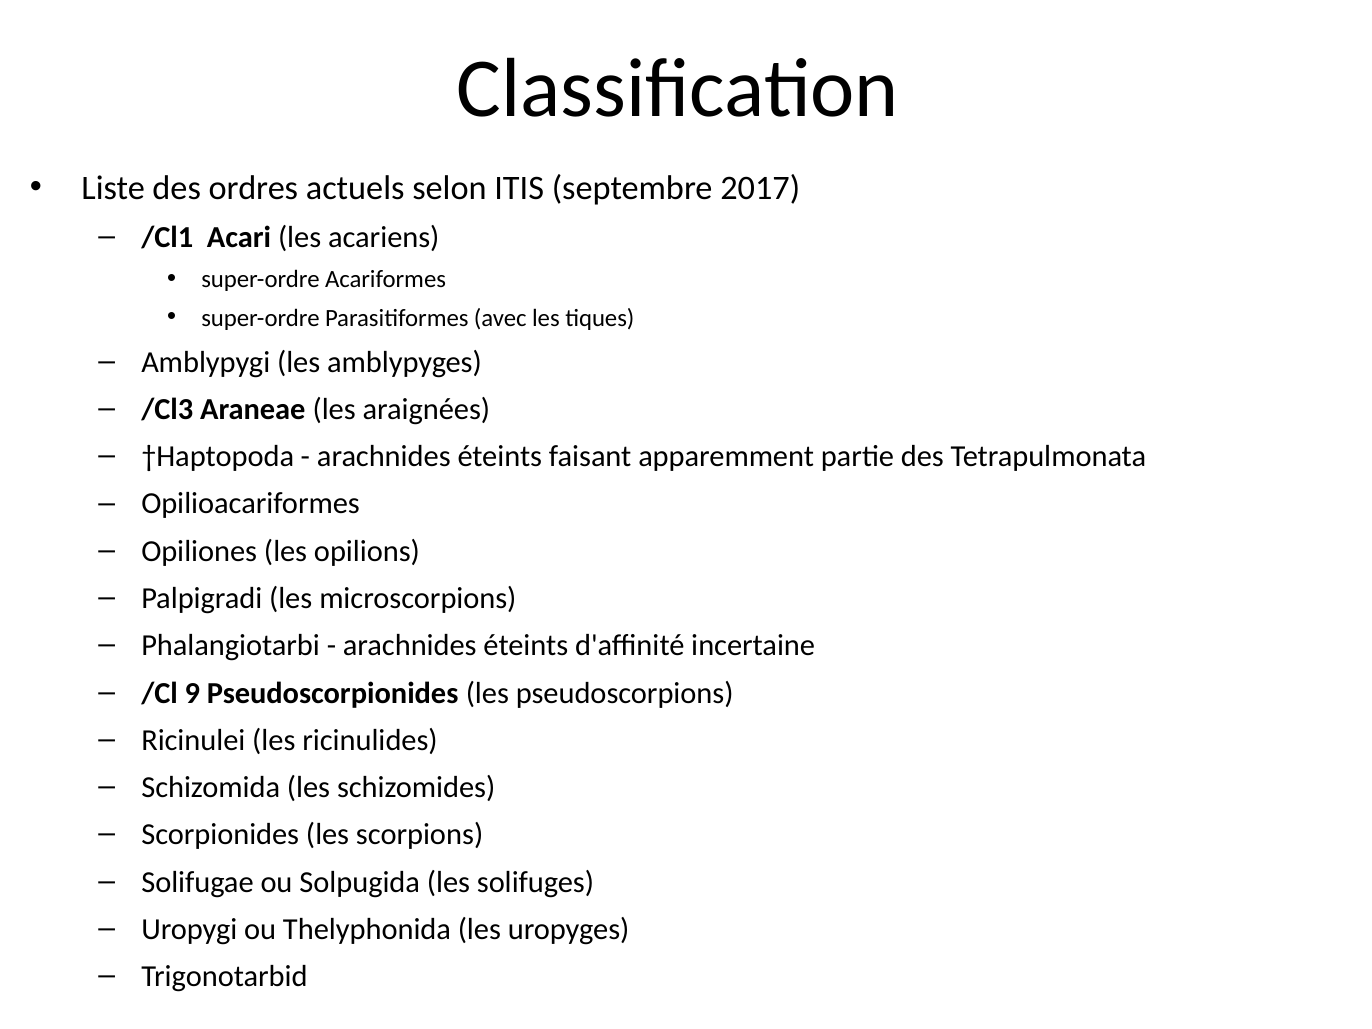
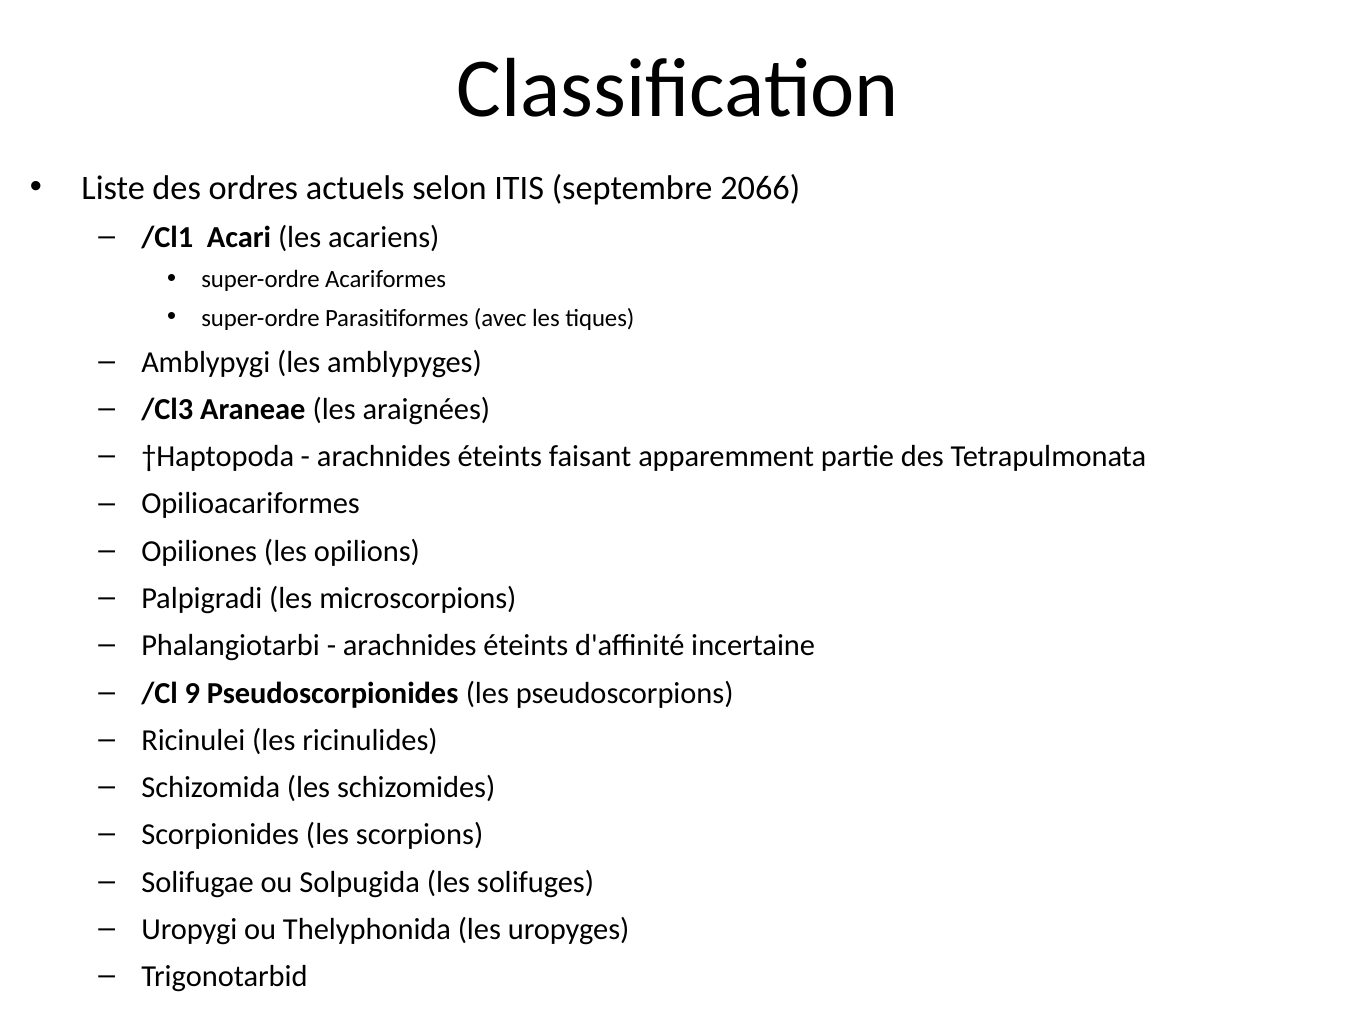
2017: 2017 -> 2066 (760, 188)
